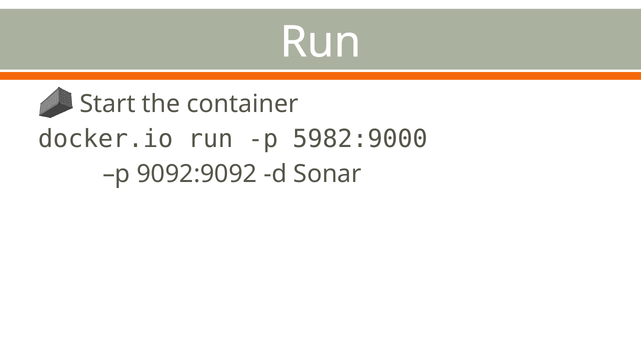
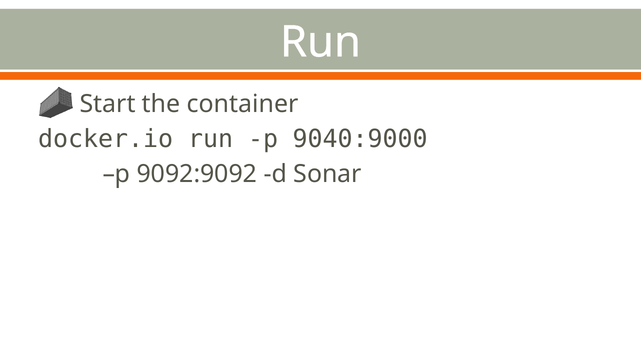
5982:9000: 5982:9000 -> 9040:9000 (360, 139)
